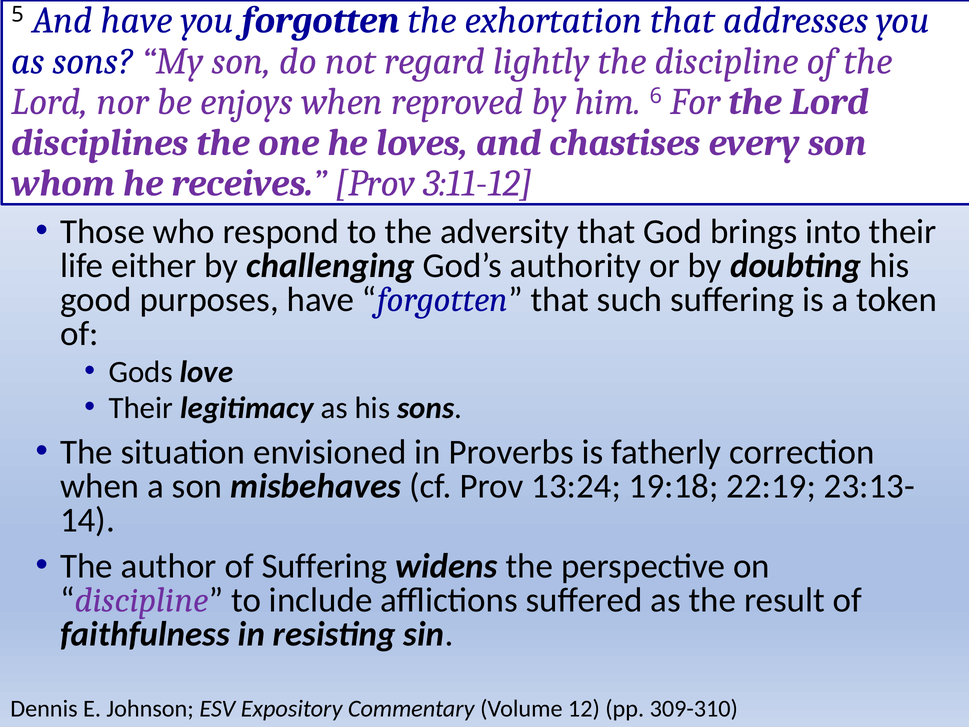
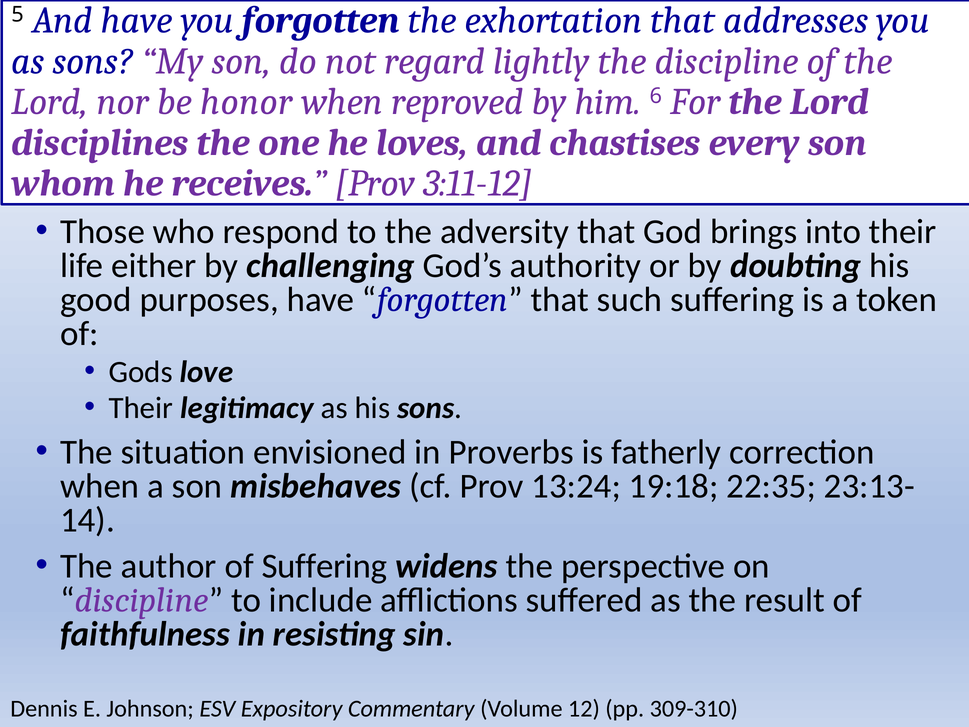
enjoys: enjoys -> honor (246, 102)
22:19: 22:19 -> 22:35 (771, 486)
